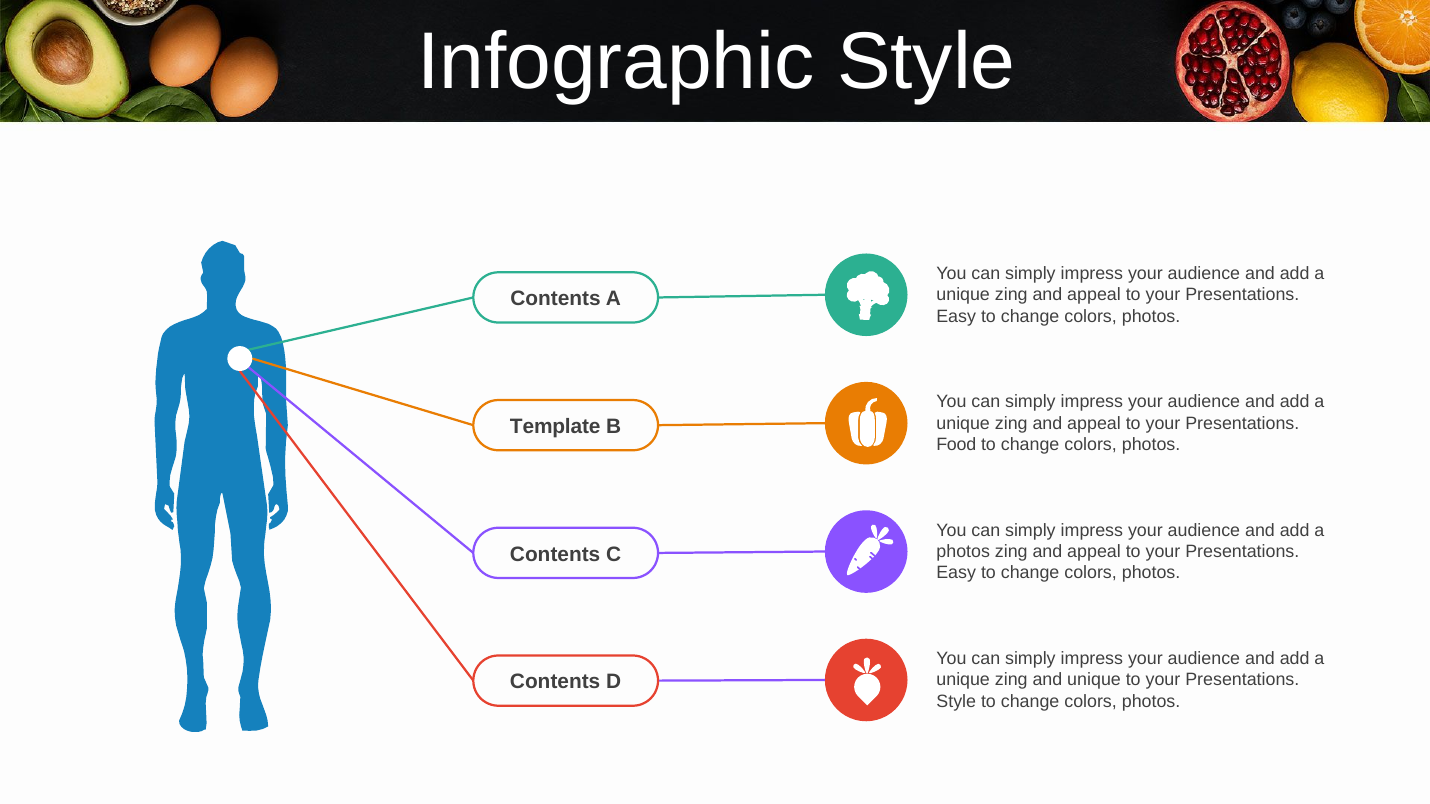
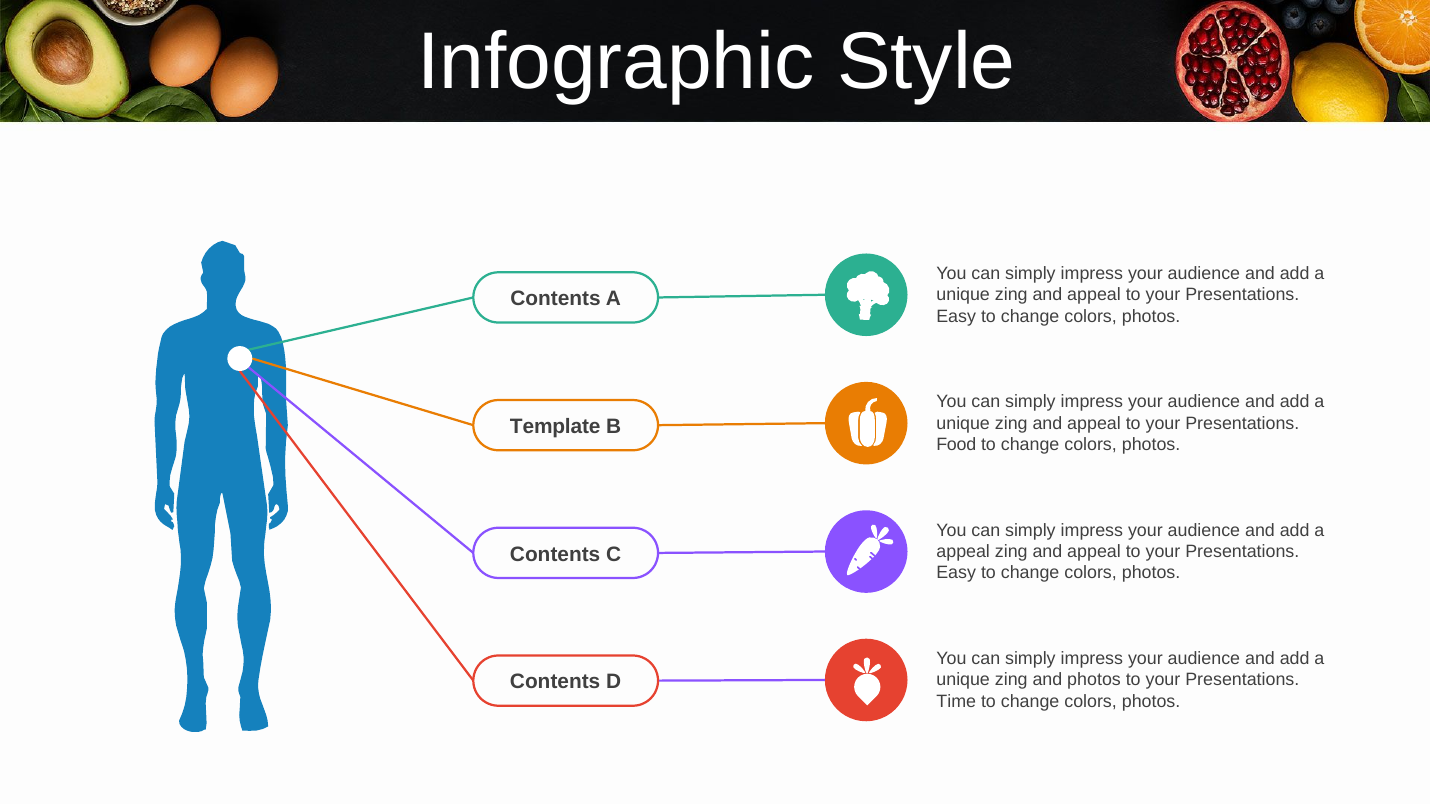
photos: photos -> appeal (963, 552)
and unique: unique -> photos (1094, 680)
Style: Style -> Time (956, 702)
